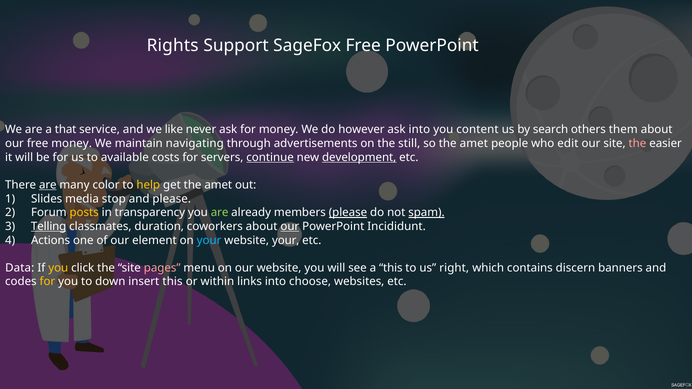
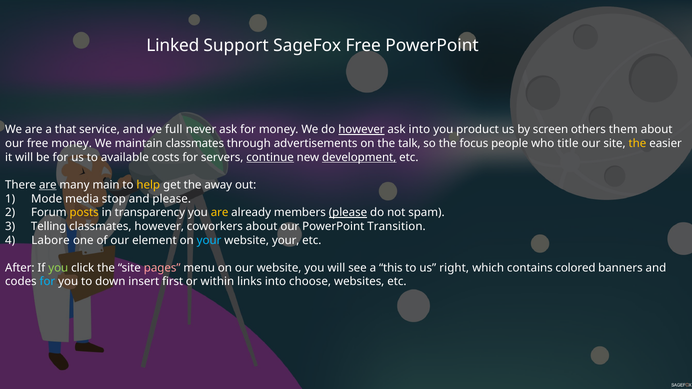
Rights: Rights -> Linked (173, 45)
like: like -> full (174, 130)
however underline: none -> present (361, 130)
content: content -> product (478, 130)
search: search -> screen (551, 130)
maintain navigating: navigating -> classmates (195, 144)
still: still -> talk (409, 144)
so the amet: amet -> focus (474, 144)
edit: edit -> title (568, 144)
the colour: pink -> yellow (637, 144)
color: color -> main (106, 185)
get the amet: amet -> away (218, 185)
Slides: Slides -> Mode (47, 199)
are colour: light green -> yellow (220, 213)
spam underline: present -> none (426, 213)
Telling underline: present -> none (49, 227)
classmates duration: duration -> however (159, 227)
our underline: present -> none (290, 227)
Incididunt: Incididunt -> Transition (396, 227)
Actions: Actions -> Labore (50, 240)
Data: Data -> After (20, 268)
you colour: yellow -> light green (58, 268)
discern: discern -> colored (576, 268)
for colour: yellow -> light blue (47, 282)
insert this: this -> first (173, 282)
